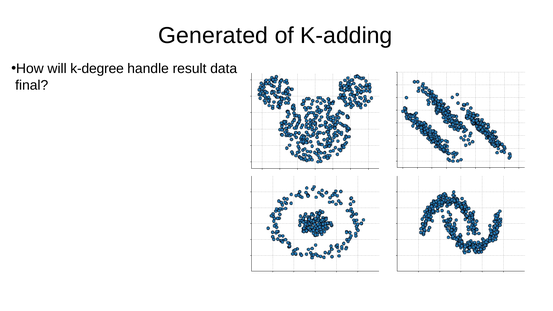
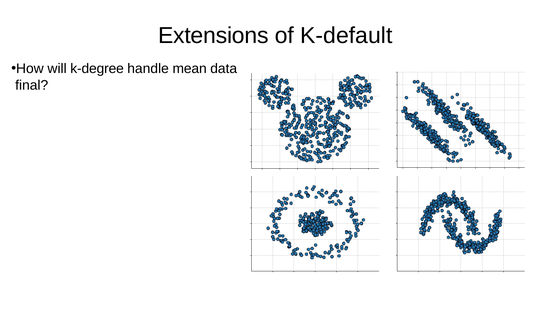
Generated: Generated -> Extensions (213, 36)
K-adding: K-adding -> K-default (346, 36)
result: result -> mean (190, 69)
